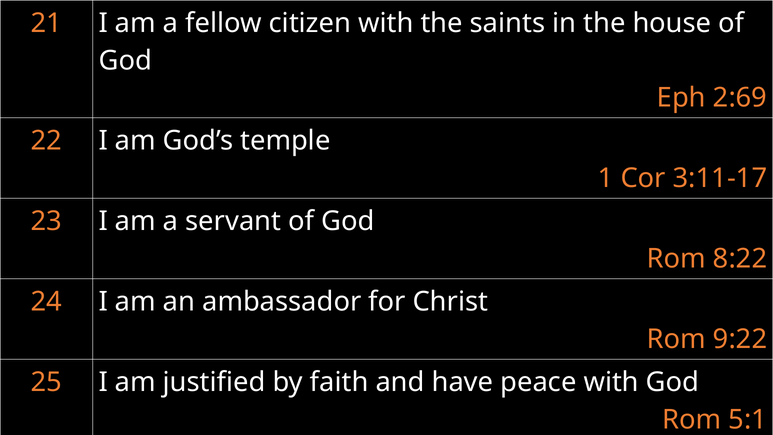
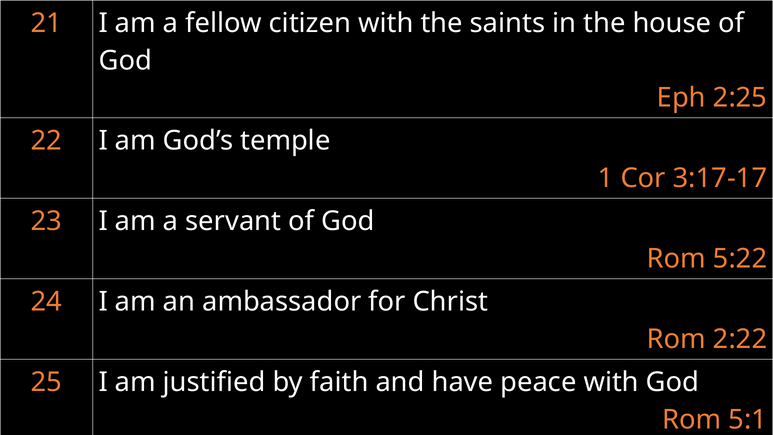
2:69: 2:69 -> 2:25 (740, 98)
3:11-17: 3:11-17 -> 3:17-17 (720, 178)
8:22: 8:22 -> 5:22 (740, 259)
9:22: 9:22 -> 2:22 (740, 339)
